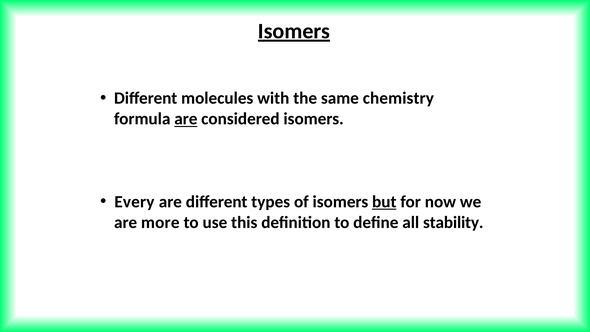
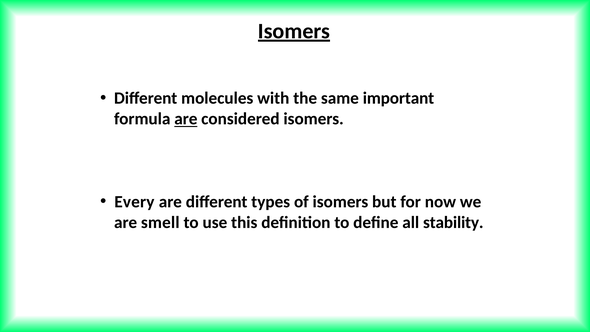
chemistry: chemistry -> important (398, 98)
but underline: present -> none (384, 202)
more: more -> smell (160, 222)
